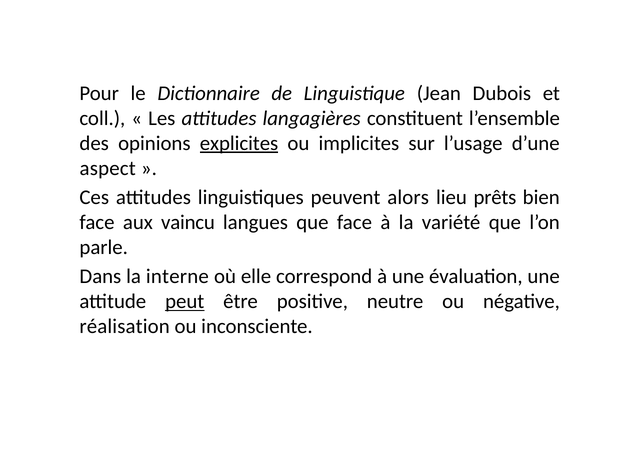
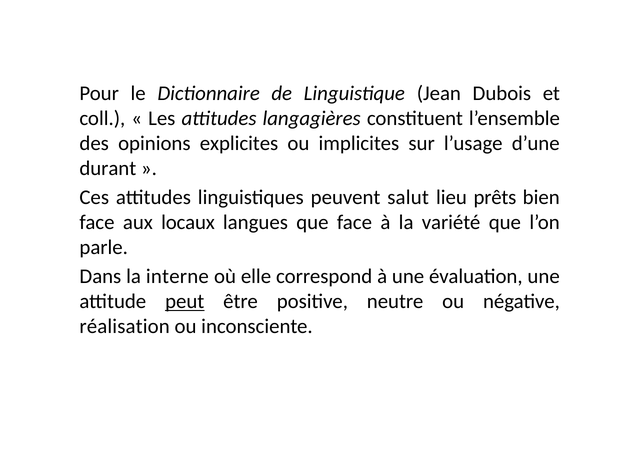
explicites underline: present -> none (239, 143)
aspect: aspect -> durant (108, 168)
alors: alors -> salut (408, 197)
vaincu: vaincu -> locaux (188, 222)
